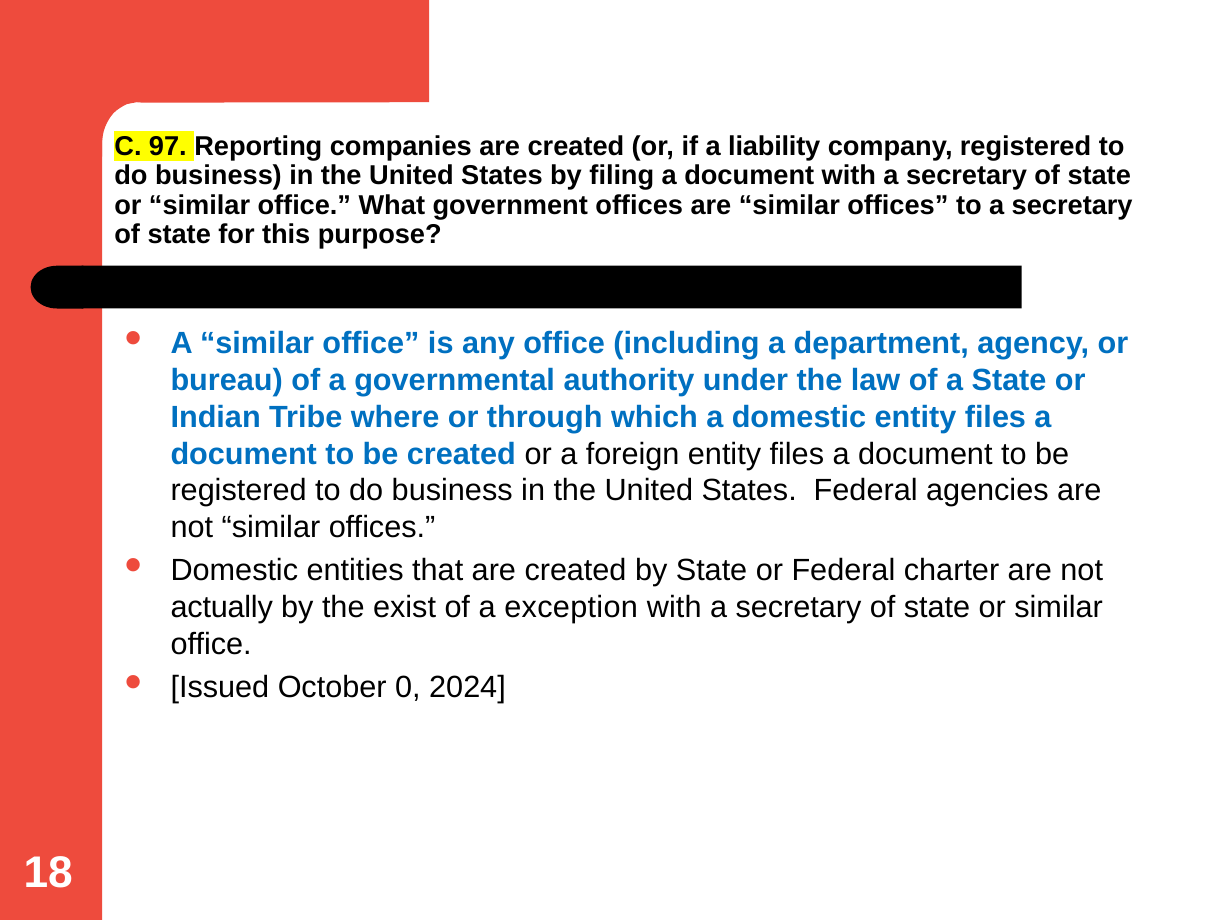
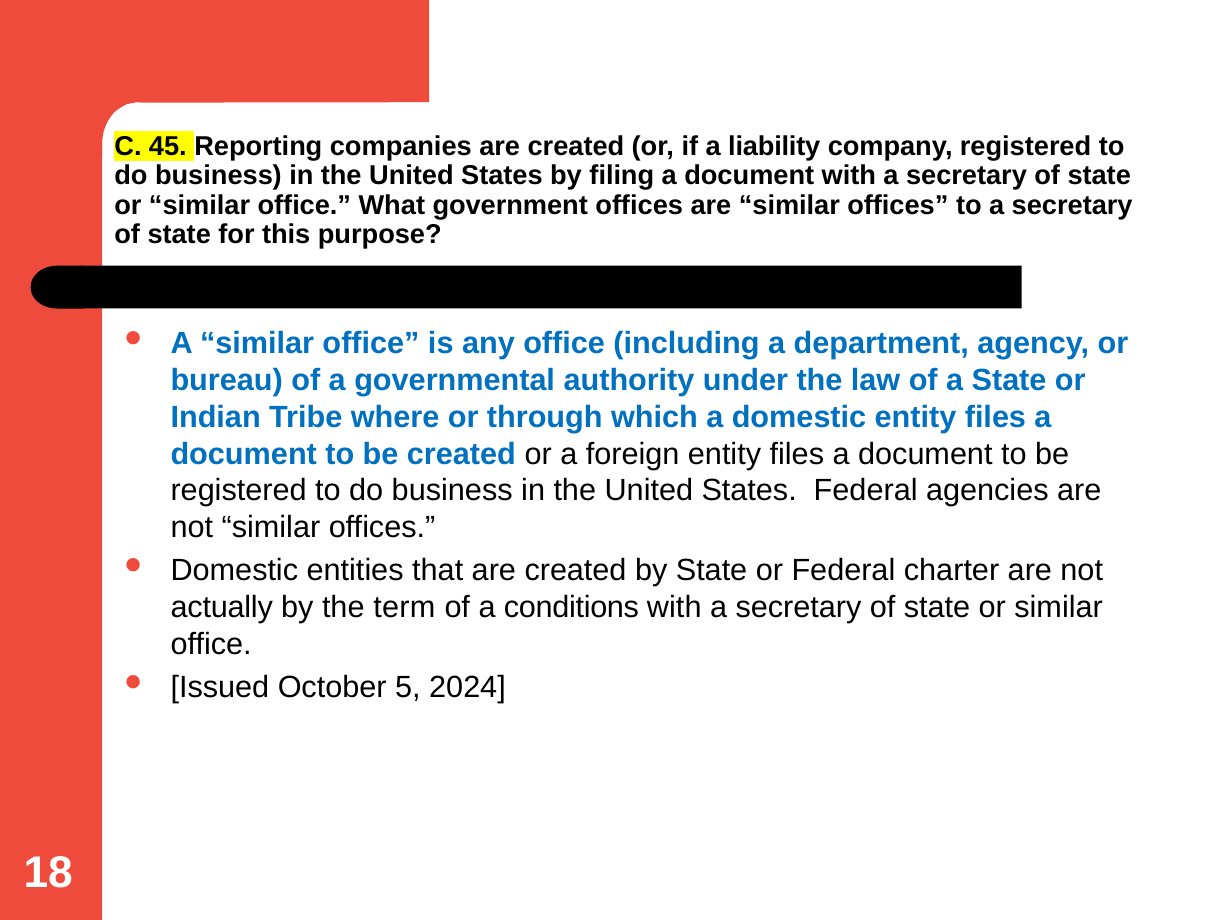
97: 97 -> 45 (168, 146)
exist: exist -> term (404, 607)
exception: exception -> conditions (571, 607)
0: 0 -> 5 (408, 687)
